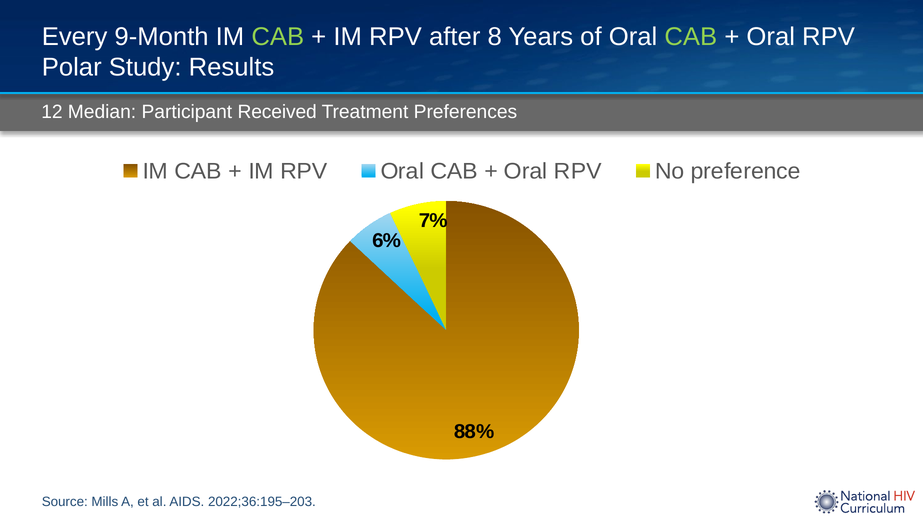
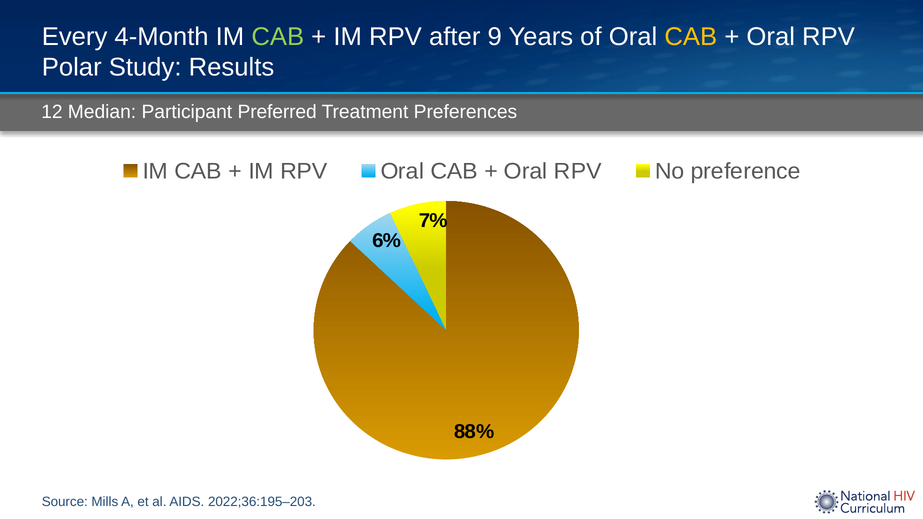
9-Month: 9-Month -> 4-Month (162, 37)
8: 8 -> 9 (495, 37)
CAB colour: light green -> yellow (691, 37)
Received: Received -> Preferred (277, 112)
